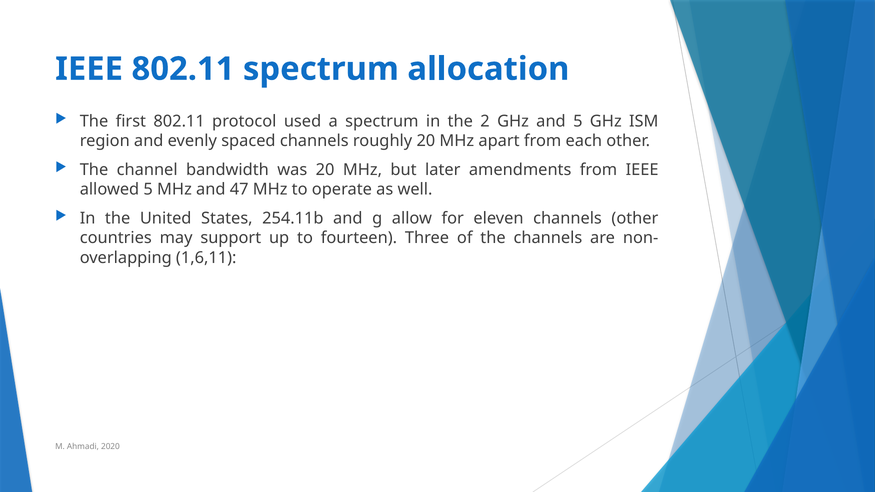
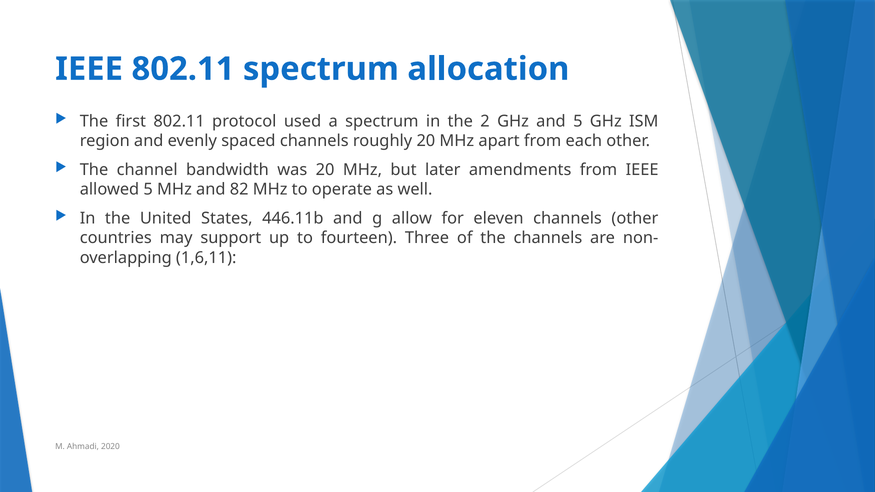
47: 47 -> 82 (239, 190)
254.11b: 254.11b -> 446.11b (293, 218)
